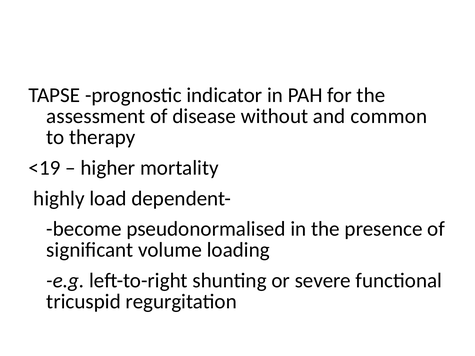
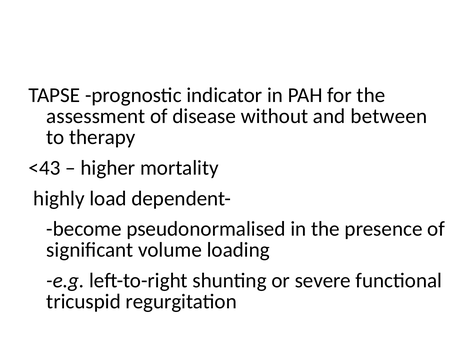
common: common -> between (389, 116)
<19: <19 -> <43 (44, 168)
